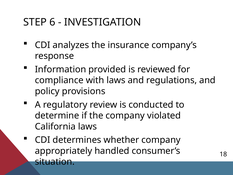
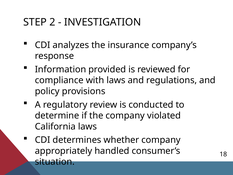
6: 6 -> 2 (52, 22)
